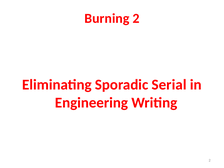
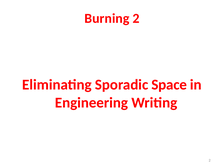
Serial: Serial -> Space (169, 85)
